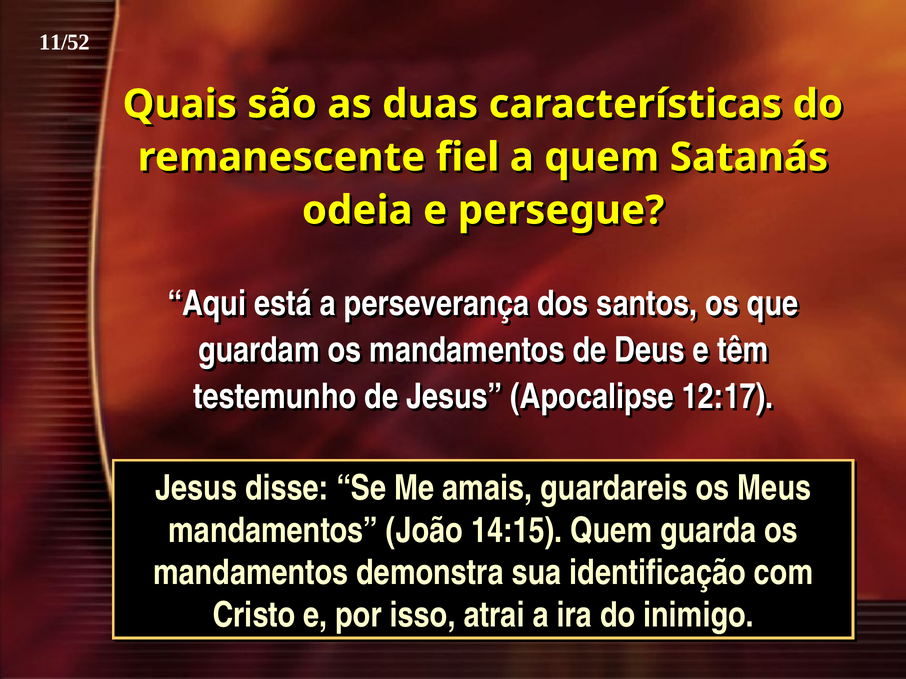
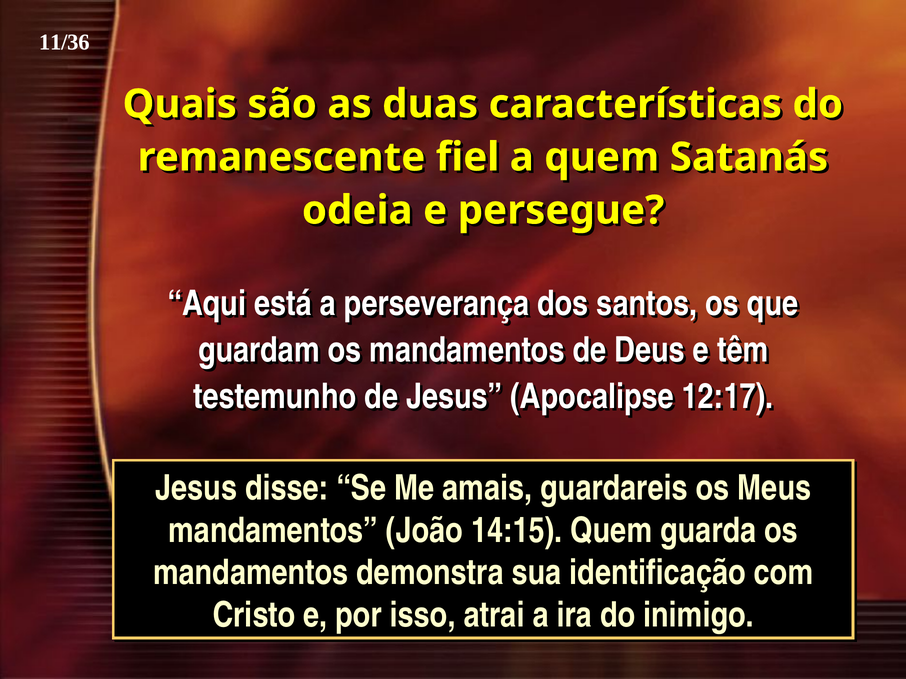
11/52: 11/52 -> 11/36 (64, 42)
